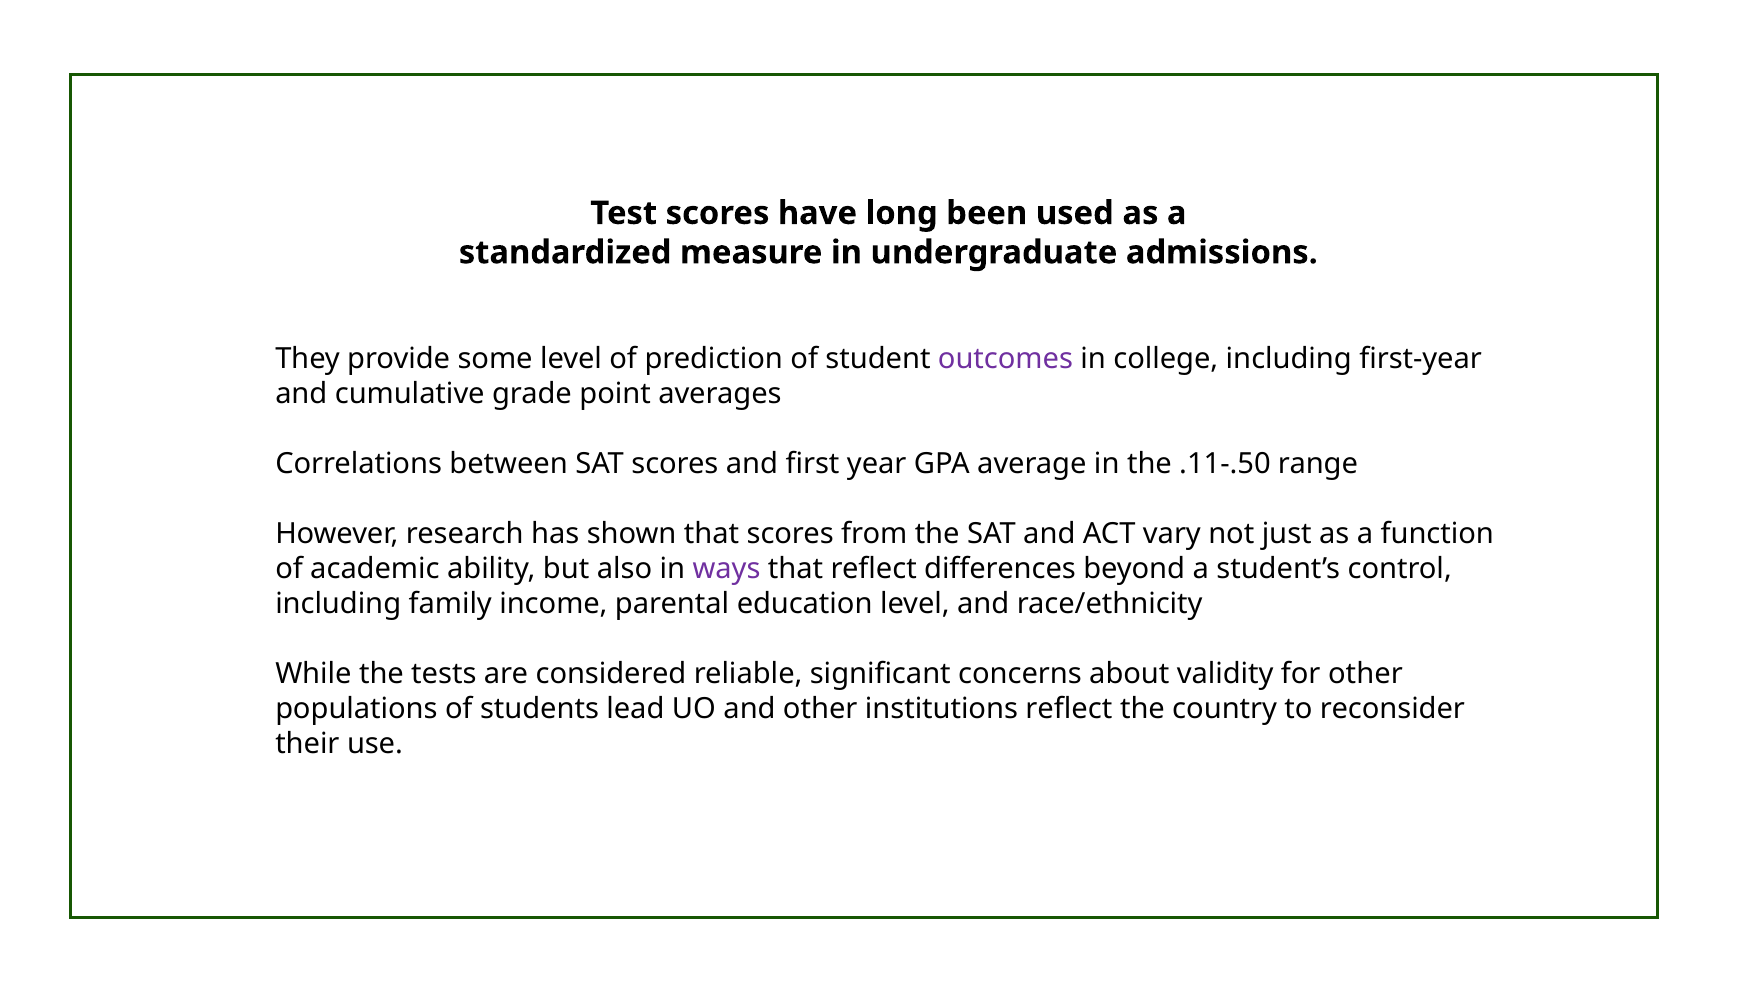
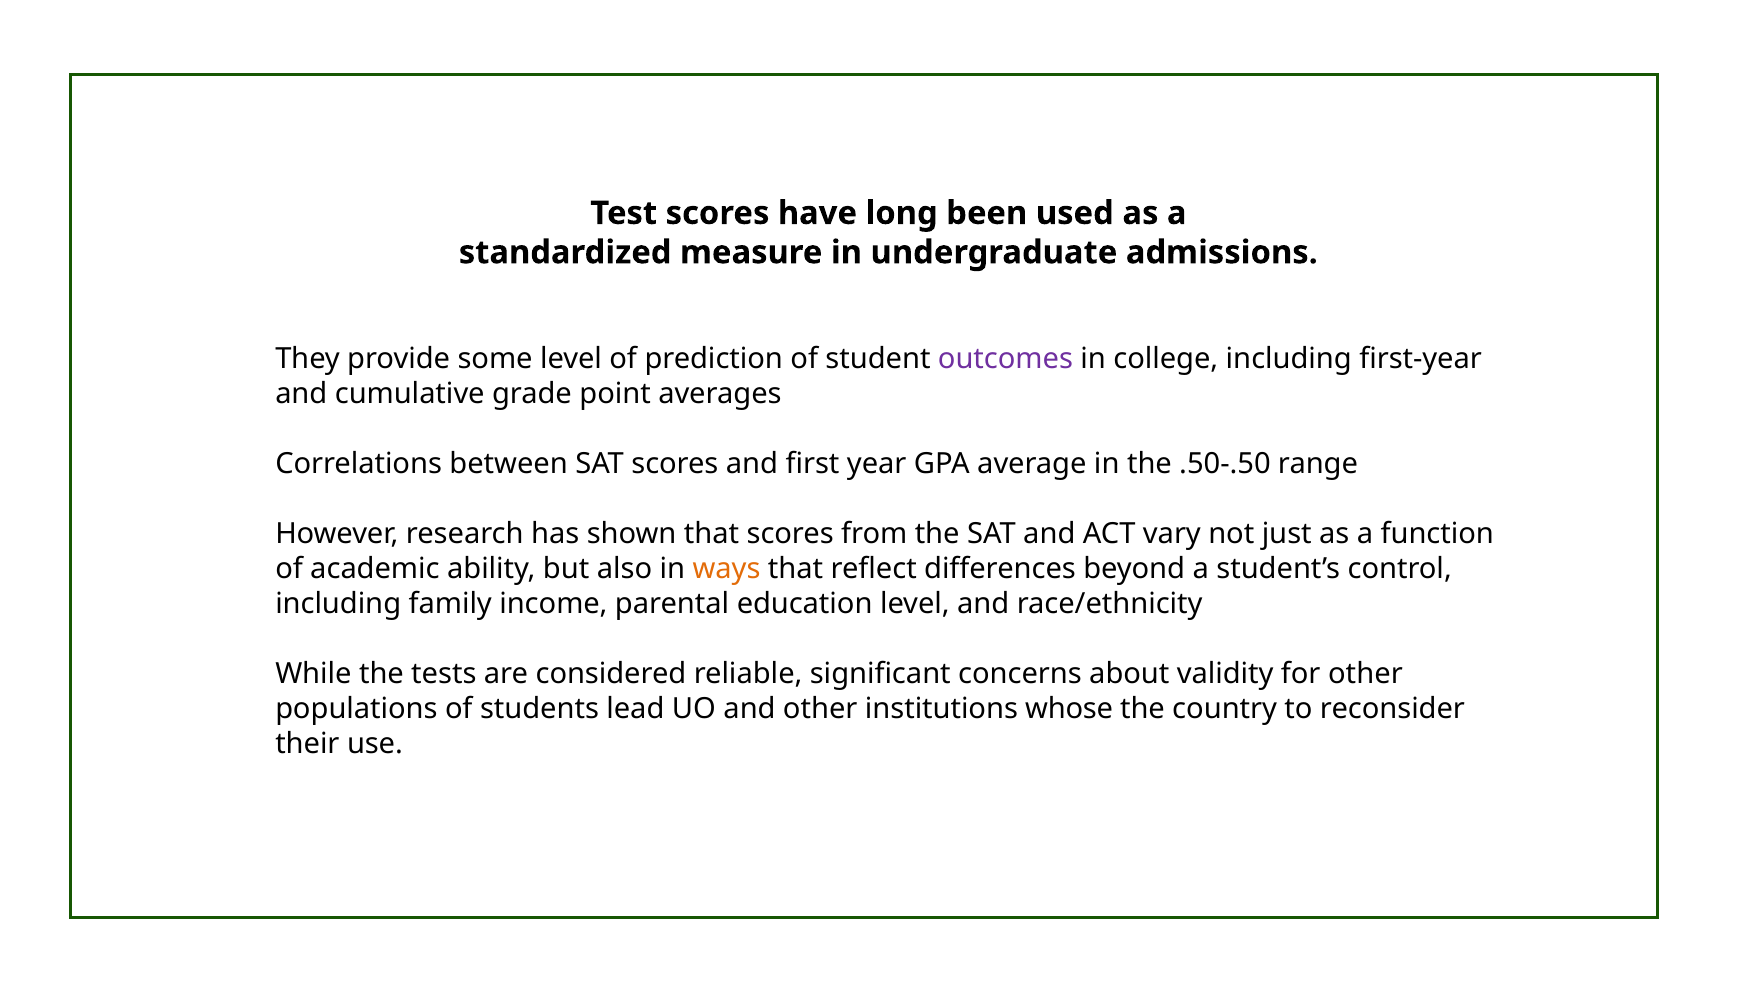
.11-.50: .11-.50 -> .50-.50 (1225, 464)
ways colour: purple -> orange (727, 569)
institutions reflect: reflect -> whose (1069, 709)
